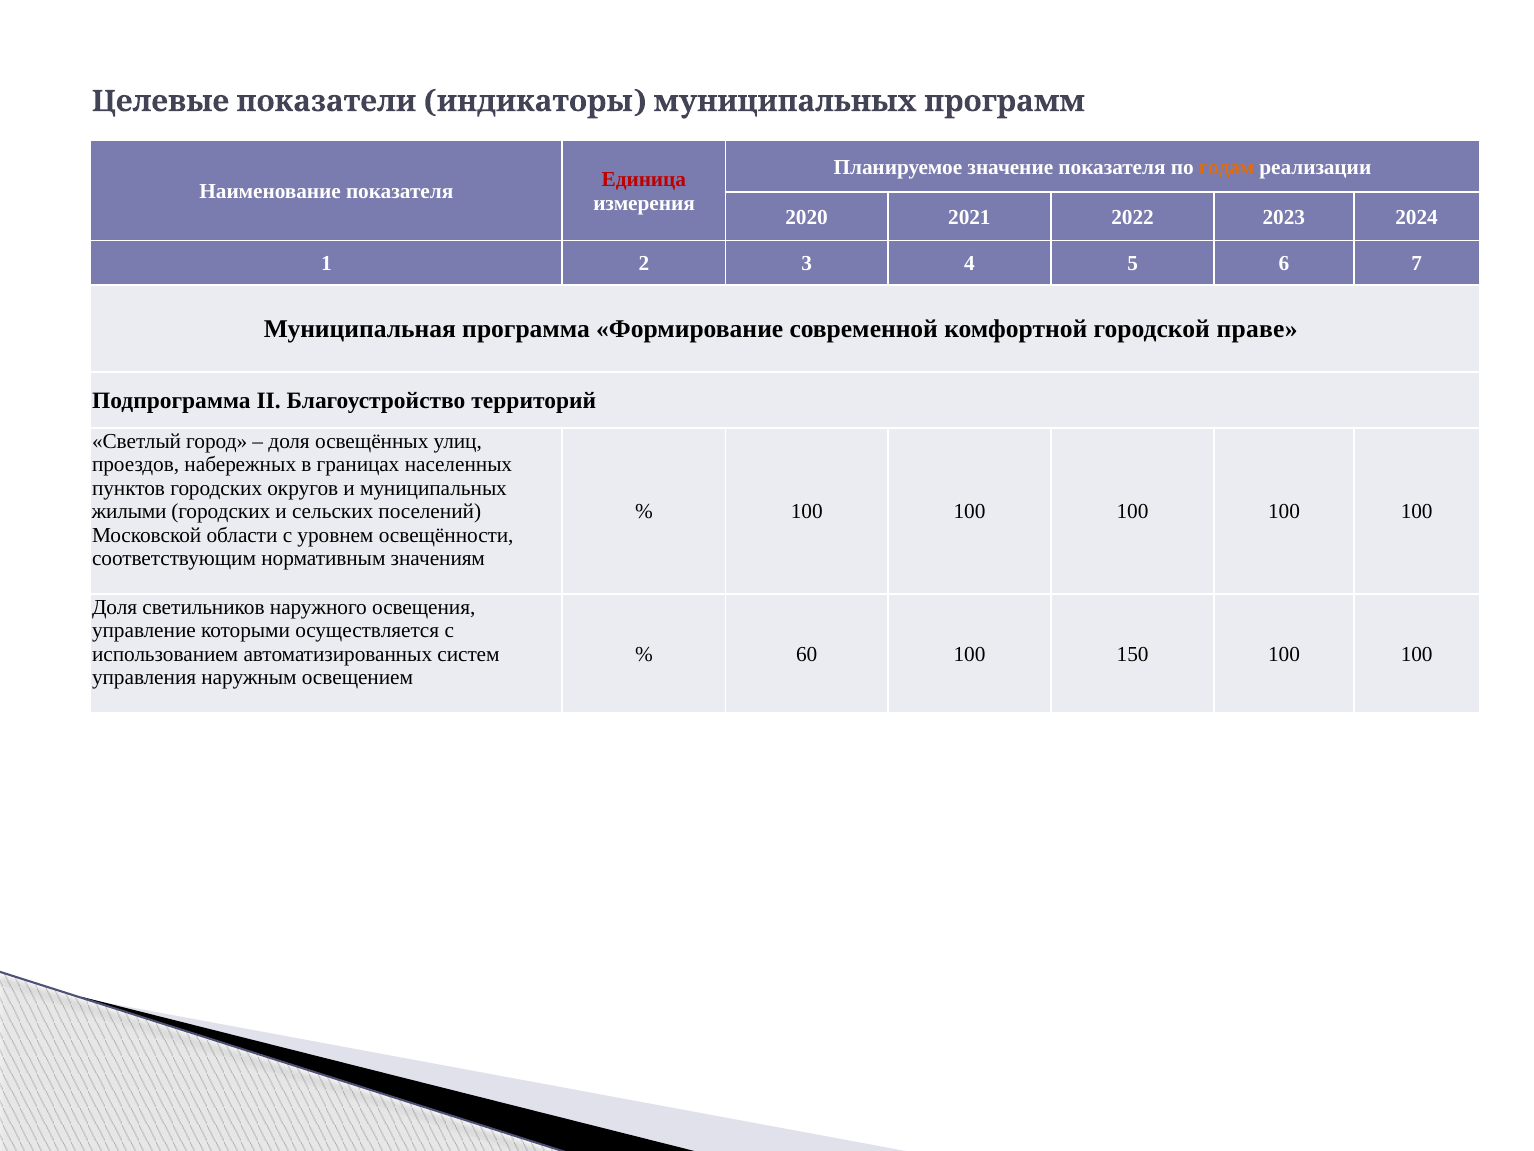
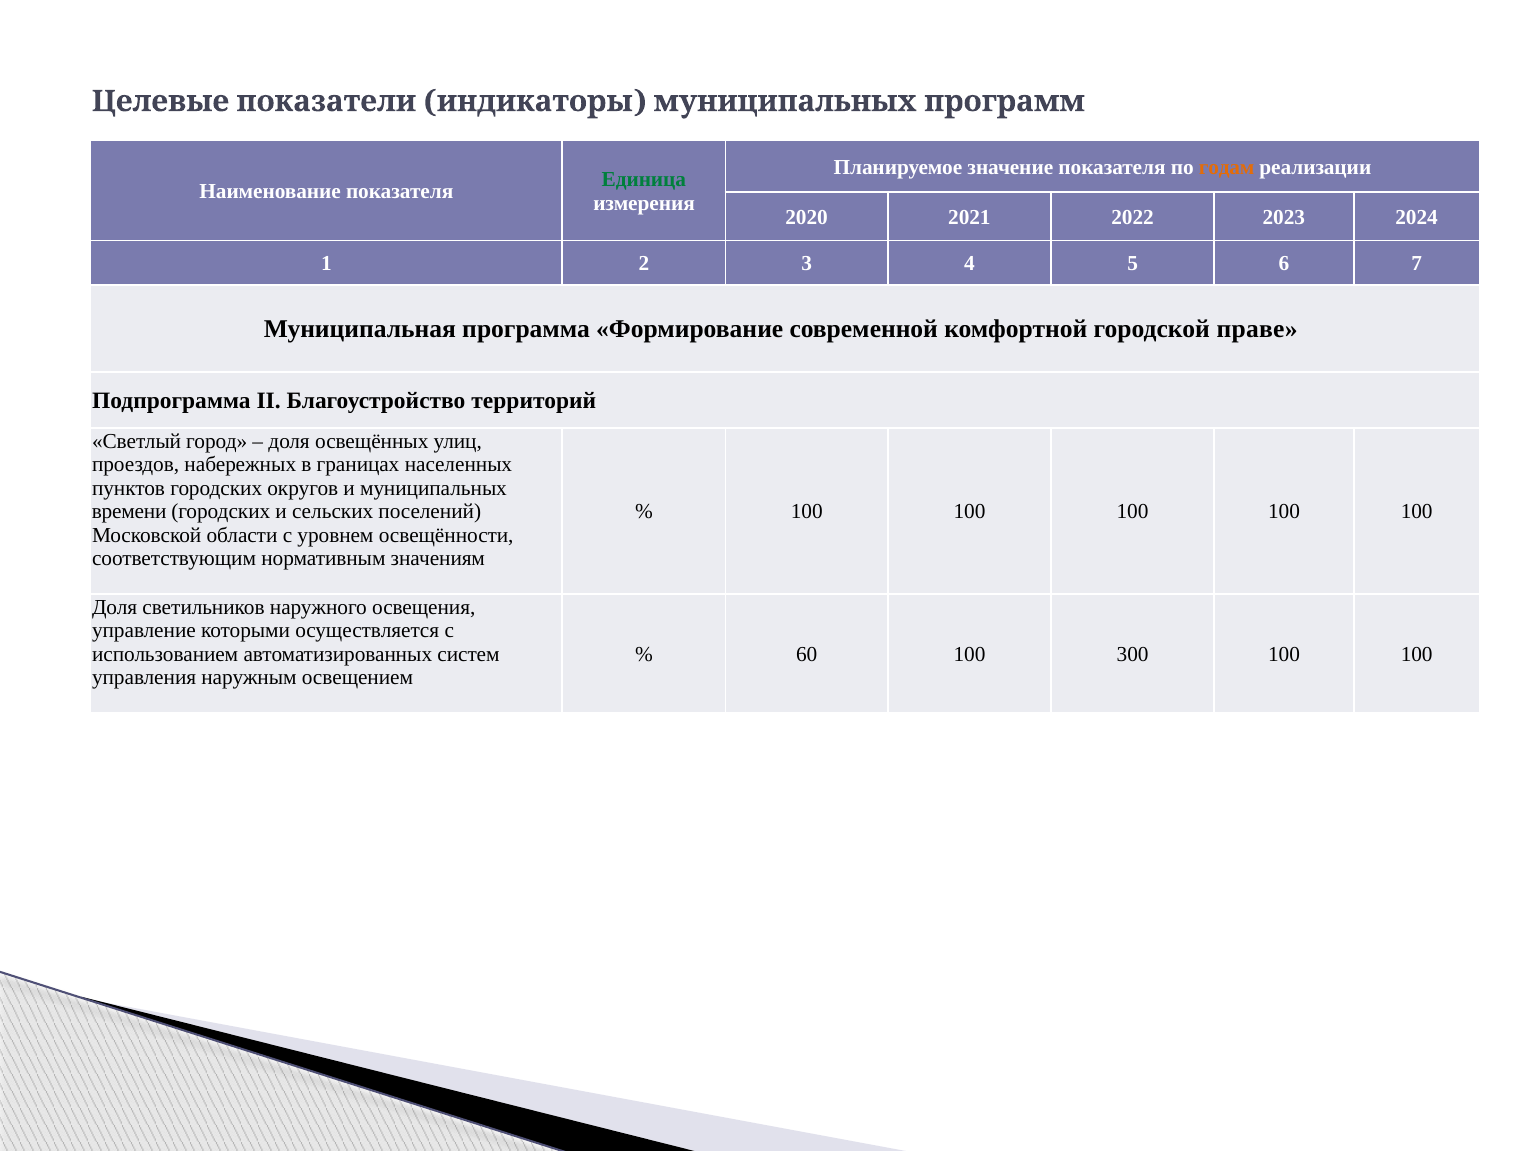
Единица colour: red -> green (644, 179)
жилыми: жилыми -> времени (129, 511)
150: 150 -> 300 (1133, 654)
